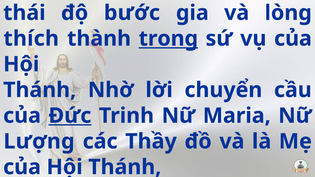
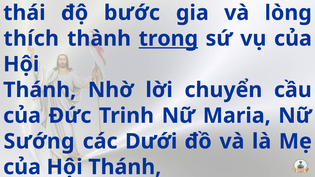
Đức underline: present -> none (70, 116)
Lượng: Lượng -> Sướng (39, 142)
Thầy: Thầy -> Dưới (151, 142)
